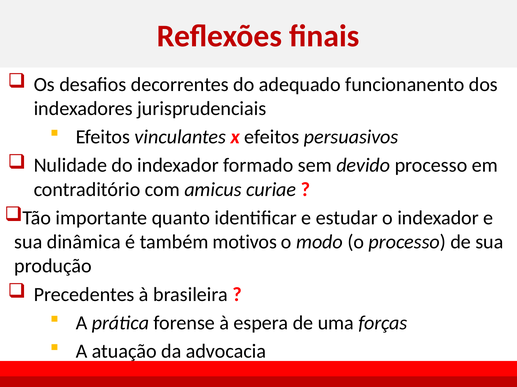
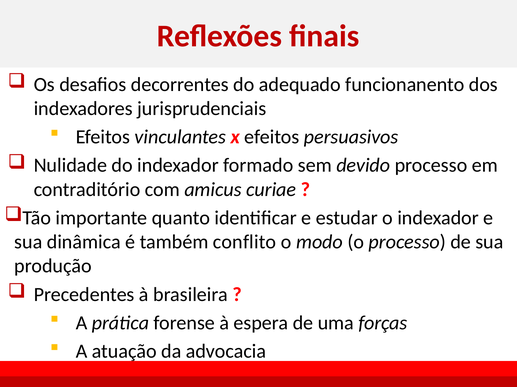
motivos: motivos -> conflito (245, 242)
